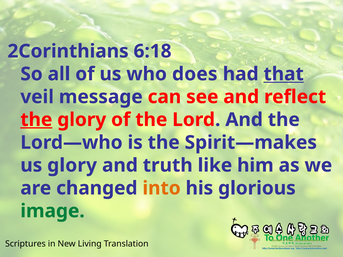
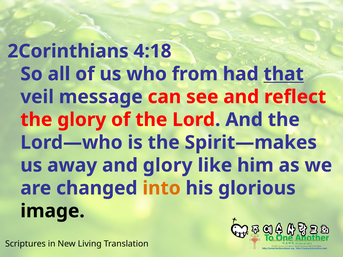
6:18: 6:18 -> 4:18 (153, 51)
does: does -> from (195, 74)
the underline: present -> none (36, 120)
us glory: glory -> away (72, 165)
and truth: truth -> glory (168, 165)
image colour: green -> black (53, 211)
